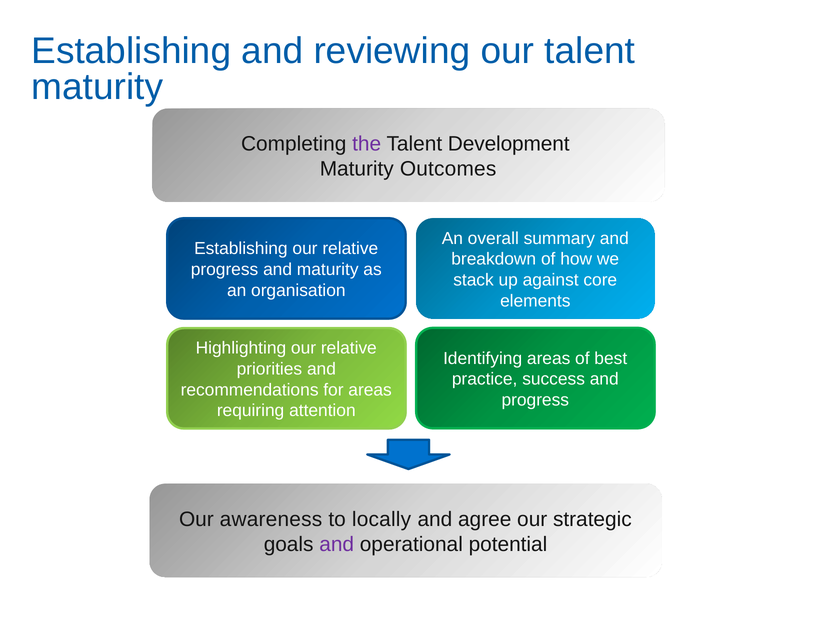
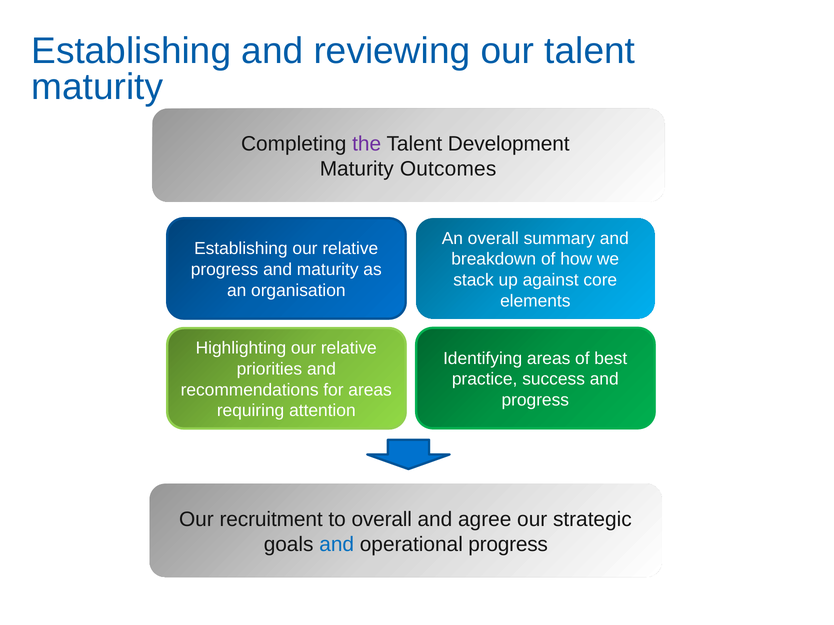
awareness: awareness -> recruitment (271, 520)
to locally: locally -> overall (382, 520)
and colour: purple -> blue (337, 545)
operational potential: potential -> progress (508, 545)
